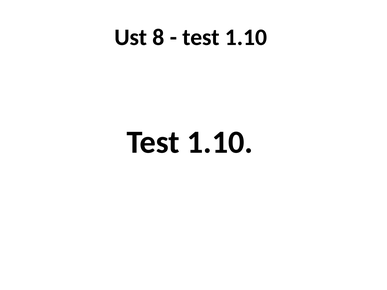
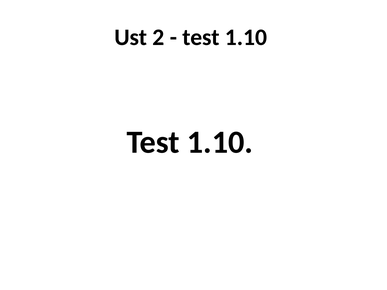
8: 8 -> 2 (158, 37)
